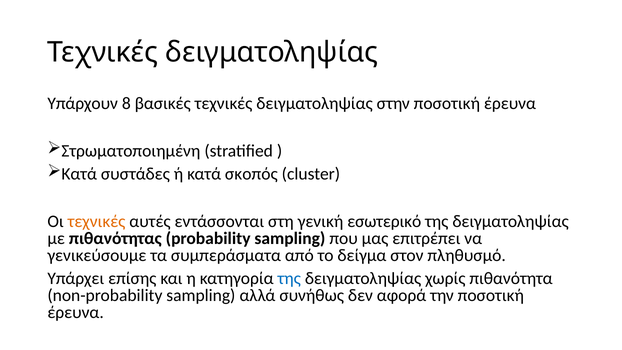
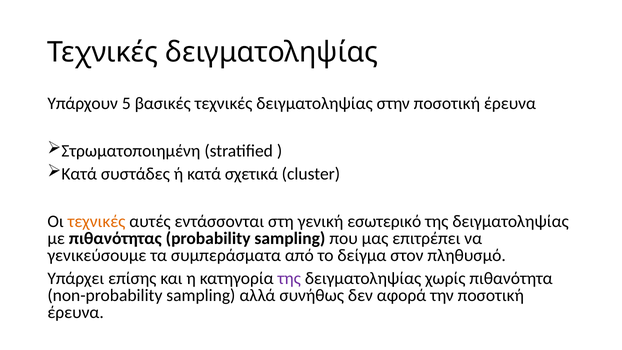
8: 8 -> 5 (126, 103)
σκοπός: σκοπός -> σχετικά (251, 174)
της colour: blue -> purple (289, 278)
